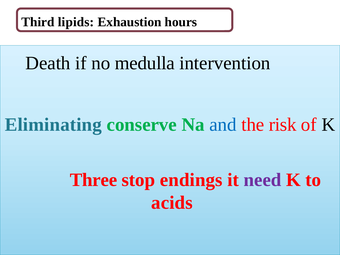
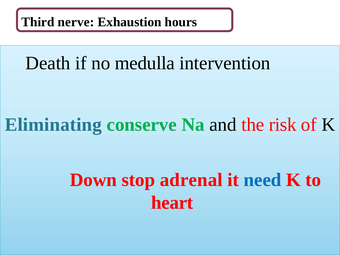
lipids: lipids -> nerve (76, 22)
and colour: blue -> black (223, 125)
Three: Three -> Down (93, 180)
endings: endings -> adrenal (191, 180)
need colour: purple -> blue (263, 180)
acids: acids -> heart (172, 203)
